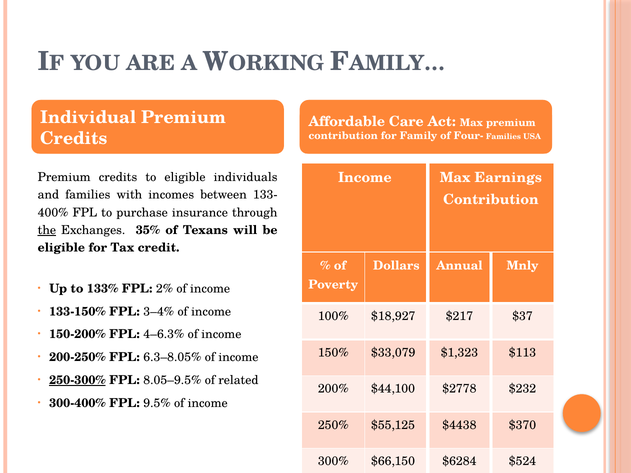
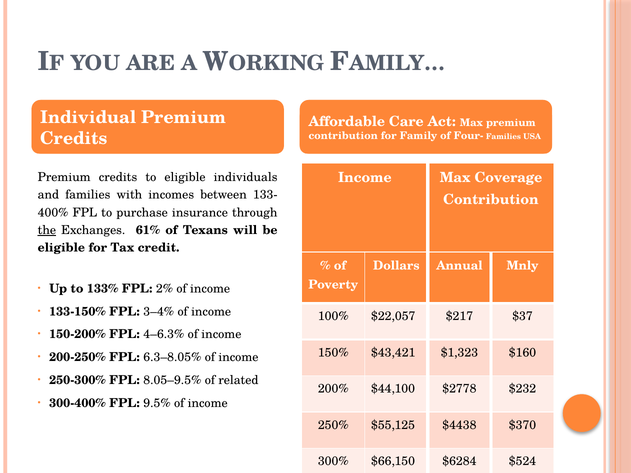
Earnings: Earnings -> Coverage (508, 178)
35%: 35% -> 61% (148, 230)
$18,927: $18,927 -> $22,057 (393, 316)
$33,079: $33,079 -> $43,421 (393, 353)
$113: $113 -> $160 (523, 353)
250-300% underline: present -> none (77, 380)
